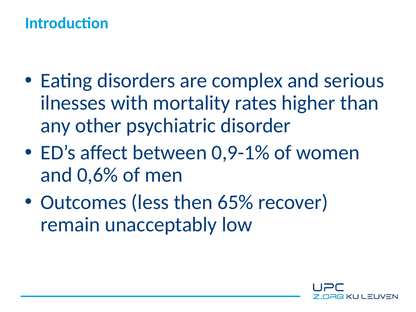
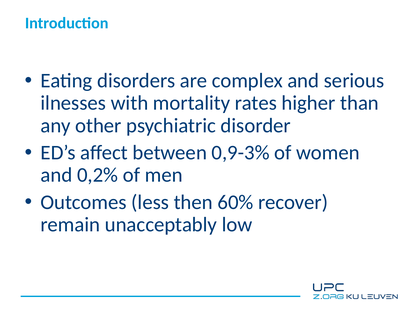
0,9-1%: 0,9-1% -> 0,9-3% (241, 153)
0,6%: 0,6% -> 0,2% (98, 175)
65%: 65% -> 60% (235, 202)
